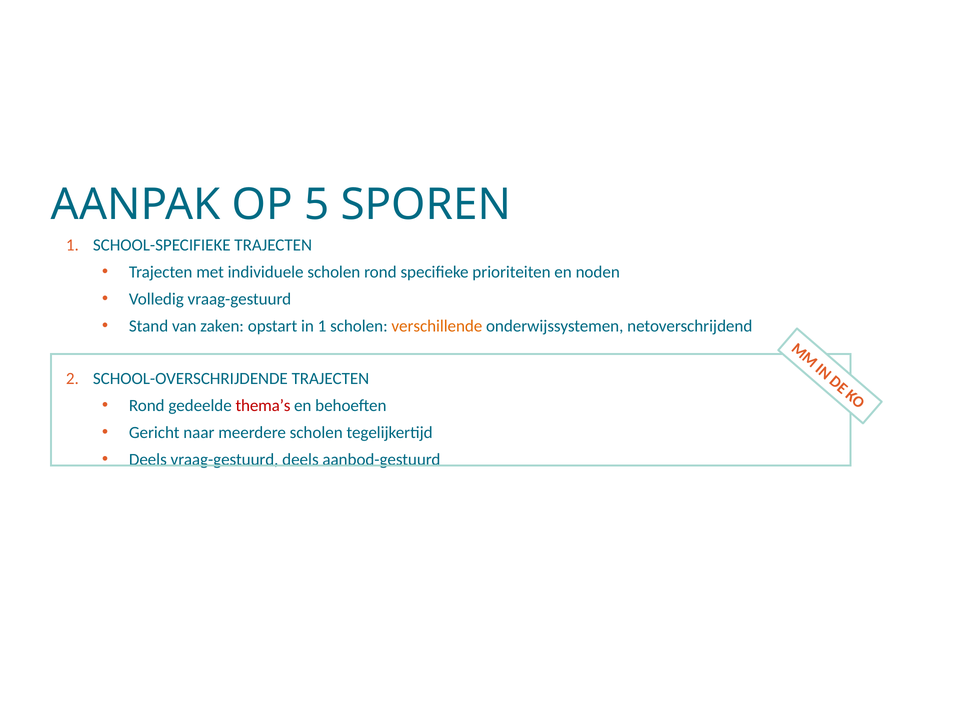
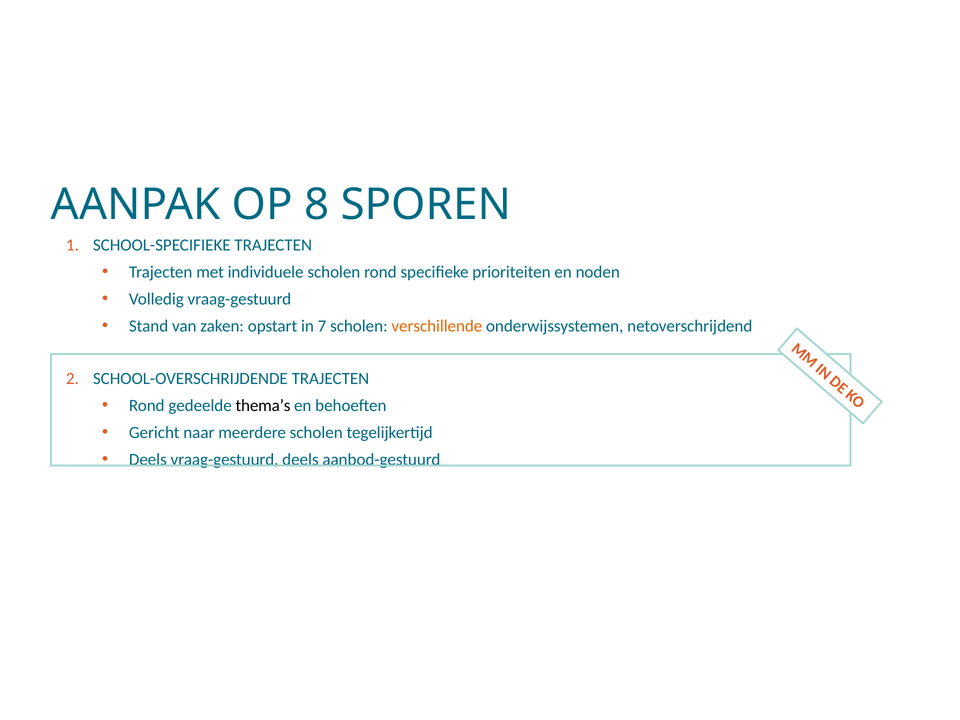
5: 5 -> 8 (317, 205)
in 1: 1 -> 7 (322, 326)
thema’s colour: red -> black (263, 406)
